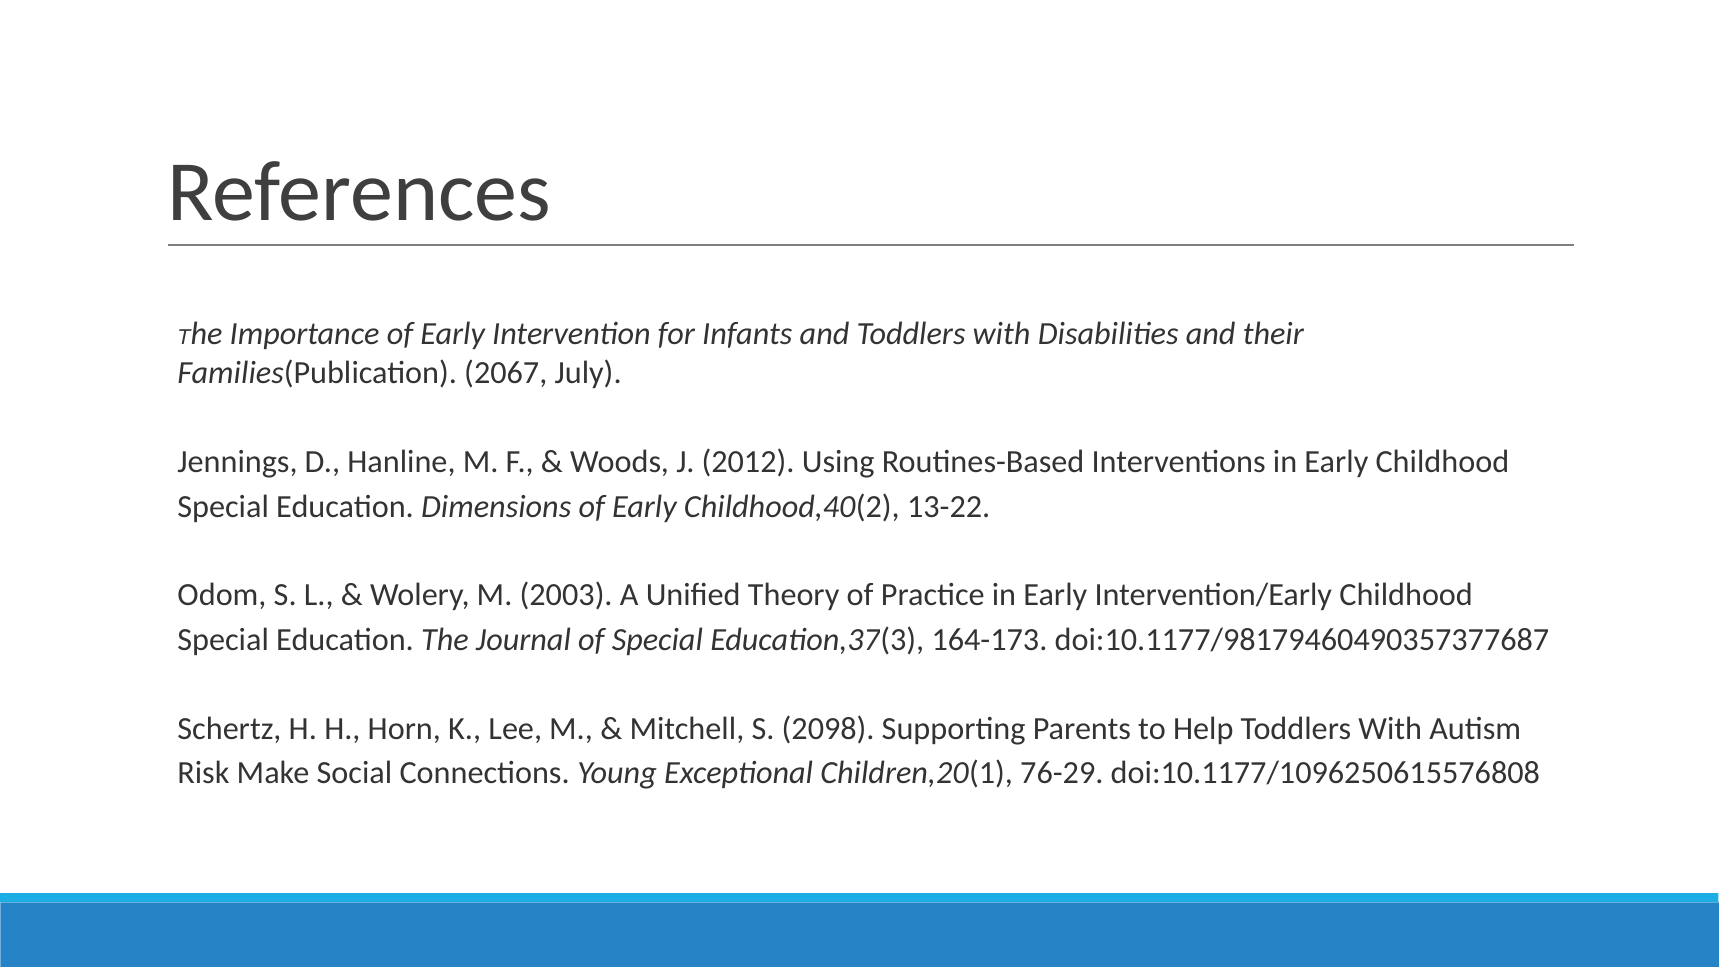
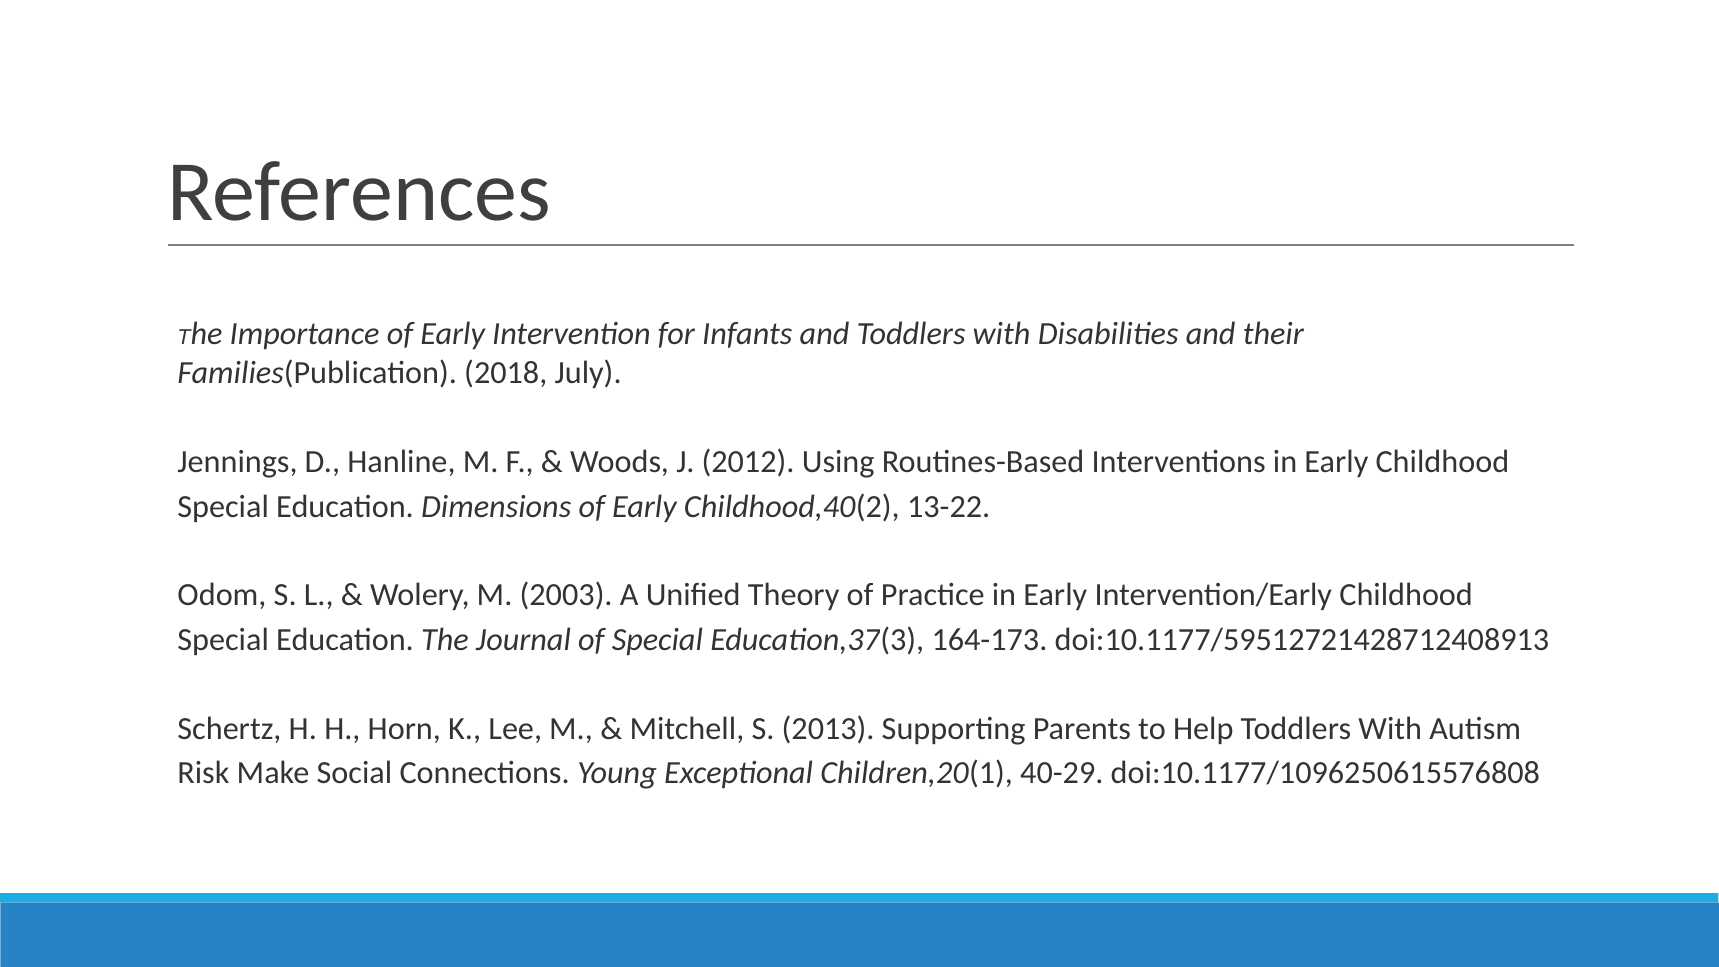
2067: 2067 -> 2018 (506, 373)
doi:10.1177/98179460490357377687: doi:10.1177/98179460490357377687 -> doi:10.1177/59512721428712408913 (1302, 640)
2098: 2098 -> 2013 (828, 729)
76-29: 76-29 -> 40-29 (1062, 773)
